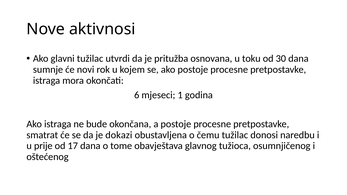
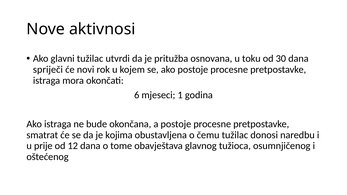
sumnje: sumnje -> spriječi (48, 70)
dokazi: dokazi -> kojima (119, 135)
17: 17 -> 12 (73, 146)
